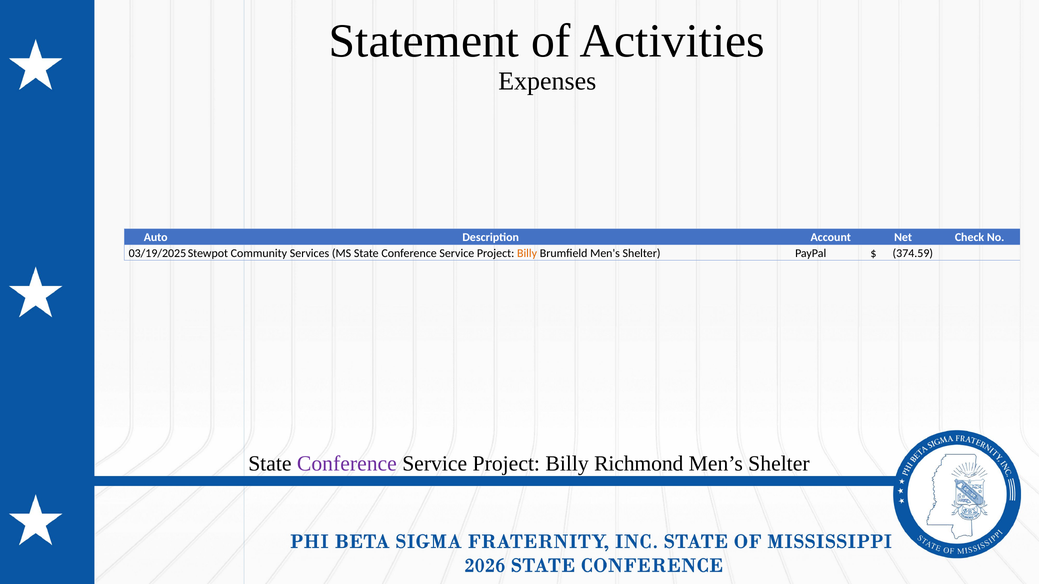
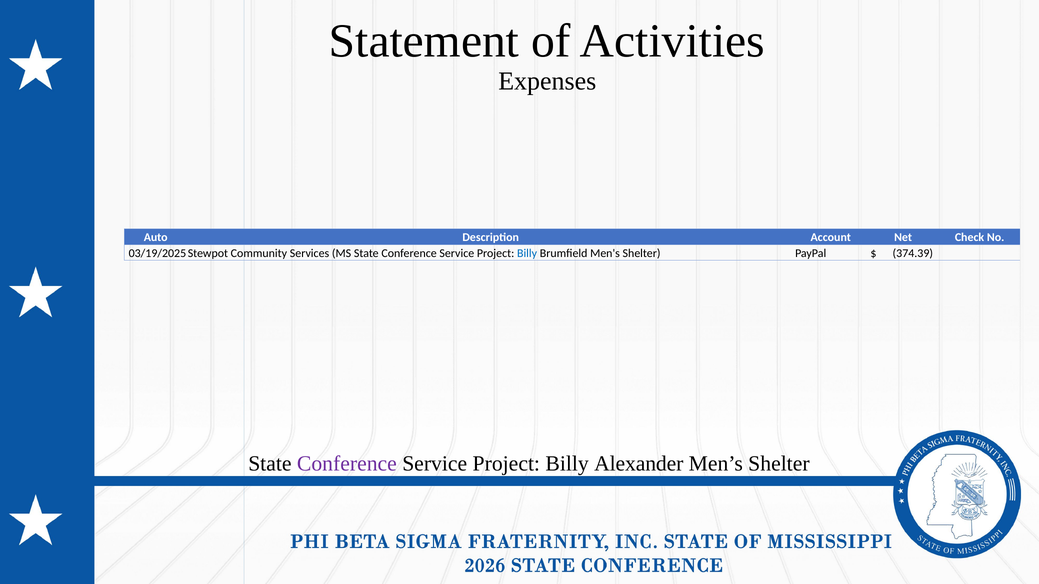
Billy colour: orange -> blue (527, 253)
374.59: 374.59 -> 374.39 (913, 253)
Richmond: Richmond -> Alexander (639, 464)
